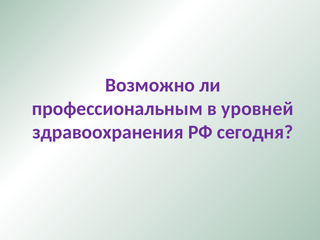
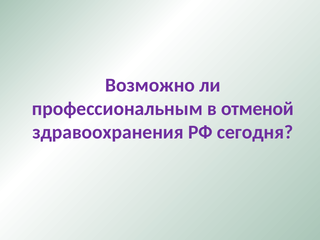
уровней: уровней -> отменой (257, 109)
